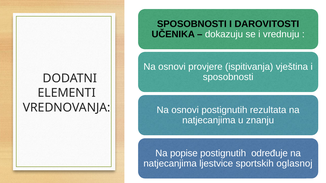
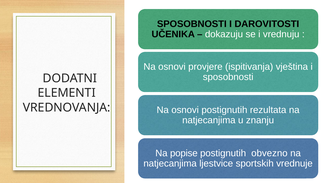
određuje: određuje -> obvezno (269, 154)
oglasnoj: oglasnoj -> vrednuje (294, 164)
